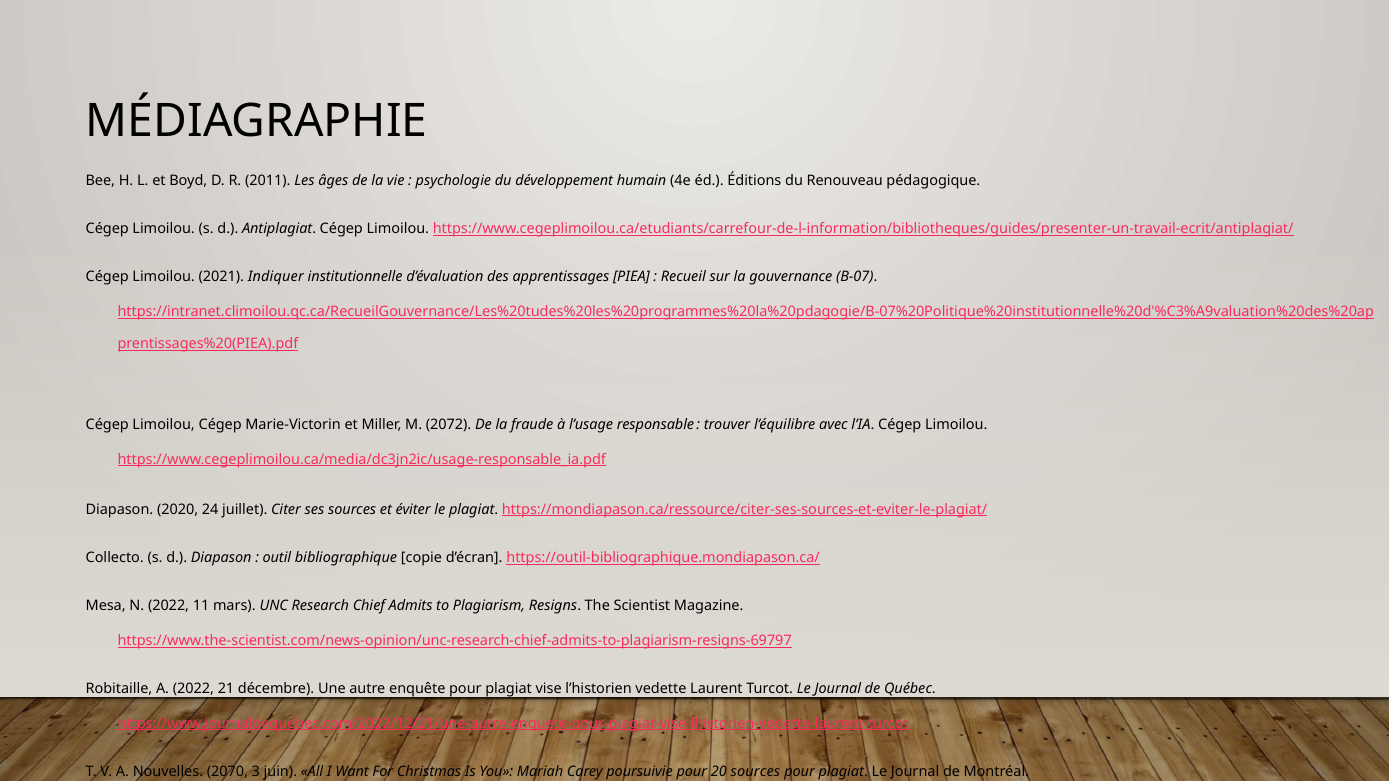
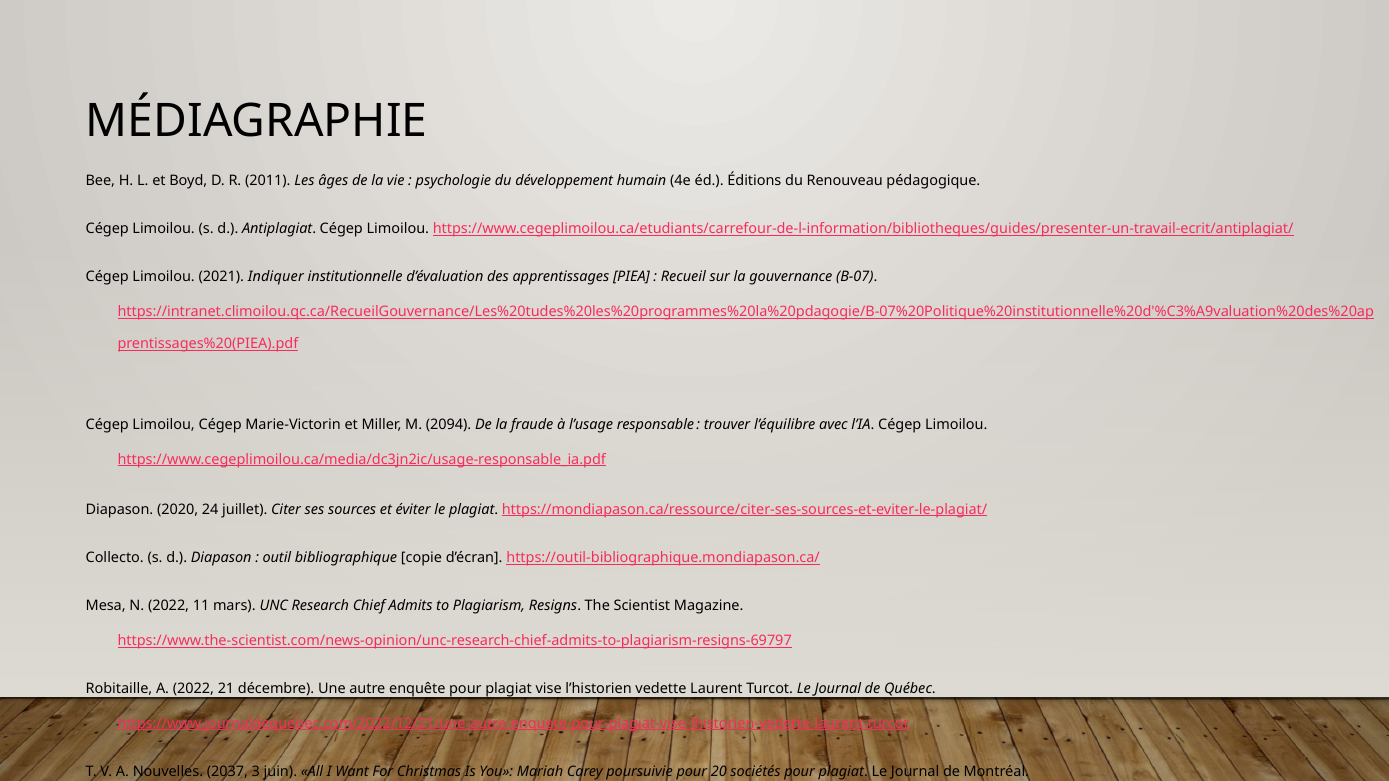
2072: 2072 -> 2094 (449, 425)
2070: 2070 -> 2037 (227, 772)
20 sources: sources -> sociétés (756, 772)
